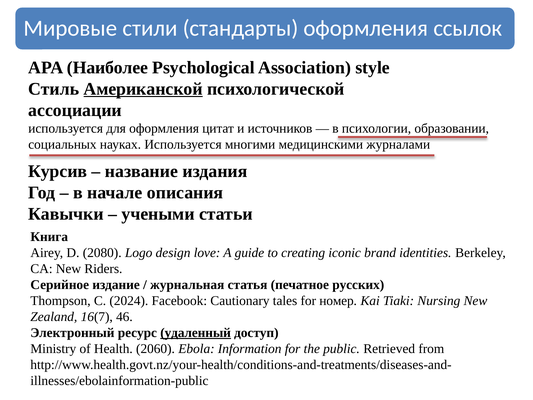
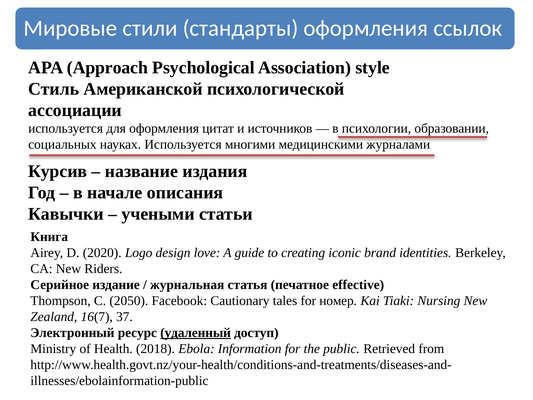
Наиболее: Наиболее -> Approach (107, 67)
Американской underline: present -> none (143, 89)
2080: 2080 -> 2020 (102, 253)
русских: русских -> effective (358, 285)
2024: 2024 -> 2050 (129, 301)
46: 46 -> 37 (124, 317)
2060: 2060 -> 2018 (155, 349)
